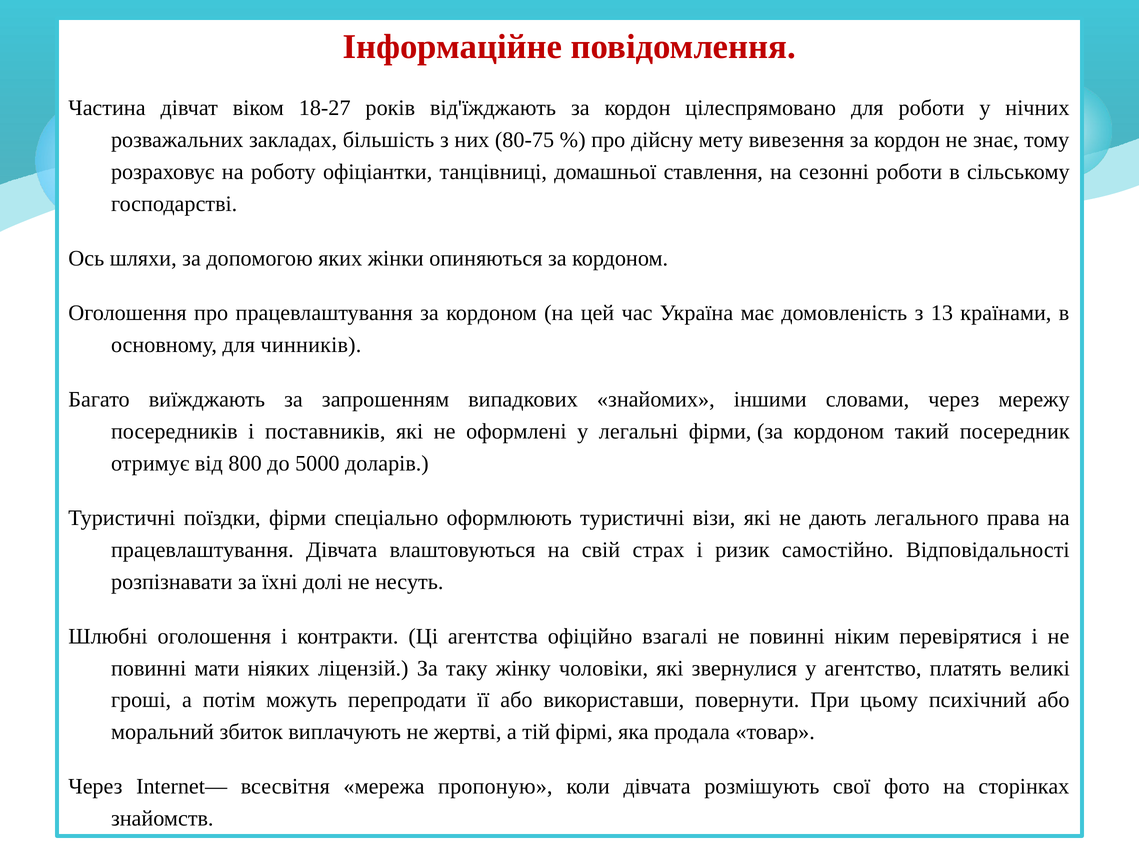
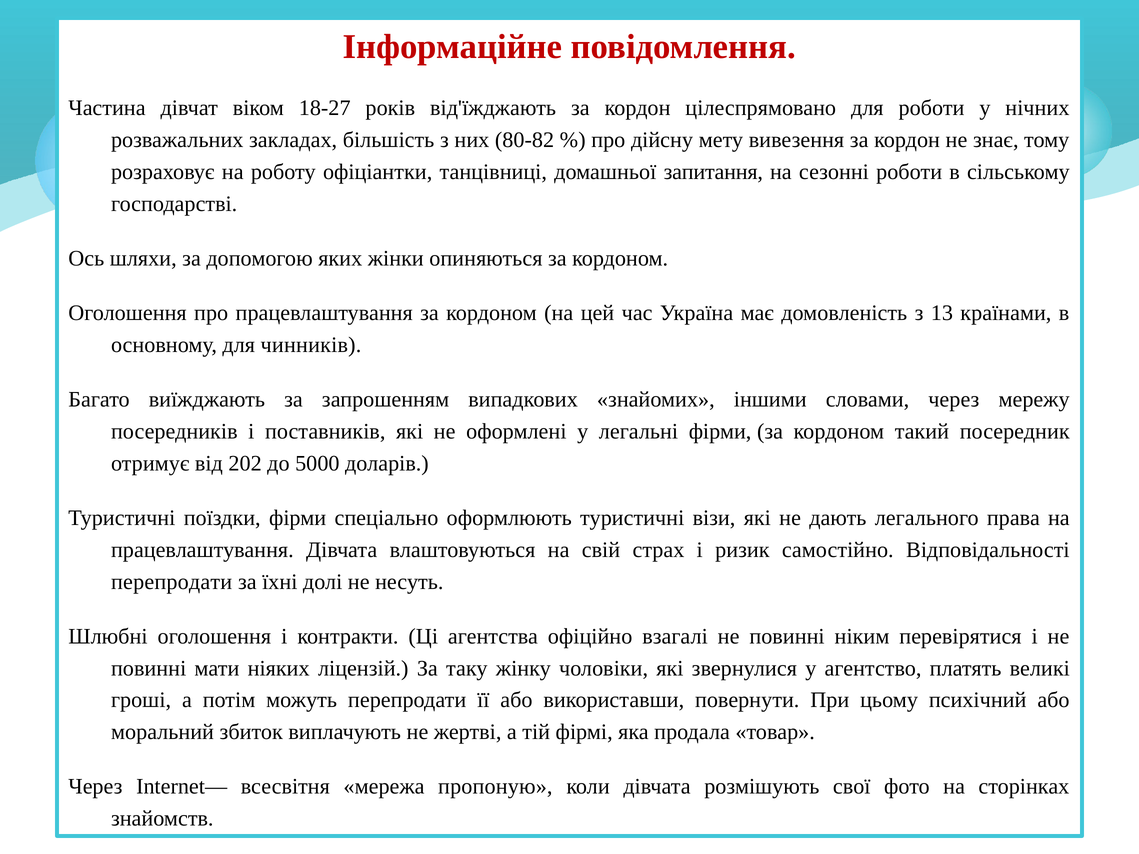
80-75: 80-75 -> 80-82 (525, 140)
ставлення: ставлення -> запитання (713, 172)
800: 800 -> 202 (245, 463)
розпізнавати: розпізнавати -> перепродати (172, 582)
